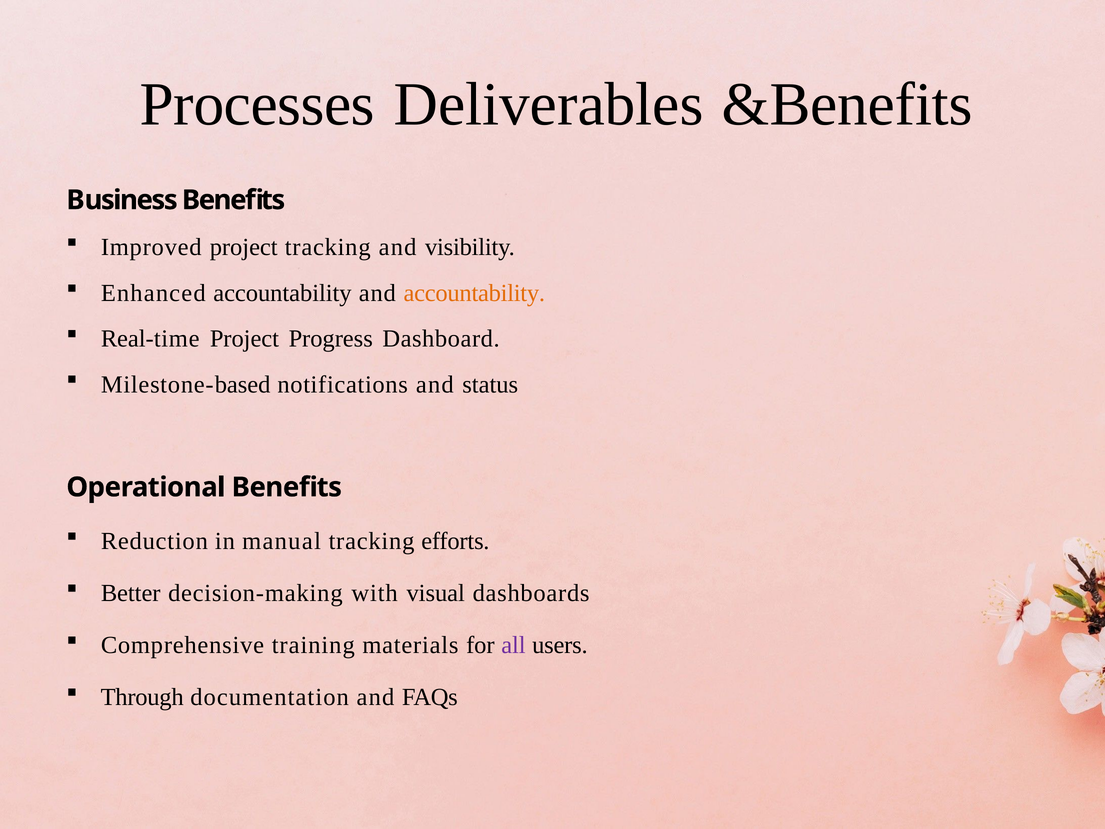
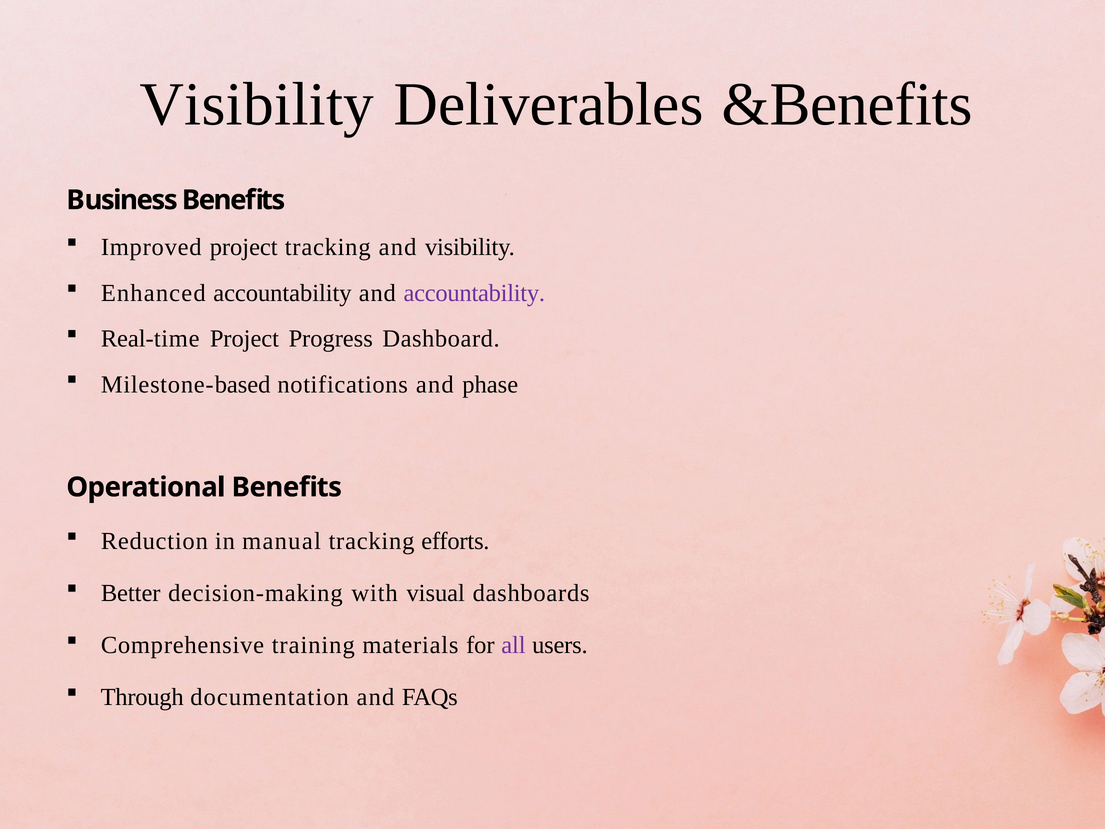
Processes: Processes -> Visibility (257, 104)
accountability colour: orange -> purple (474, 293)
status: status -> phase (490, 384)
